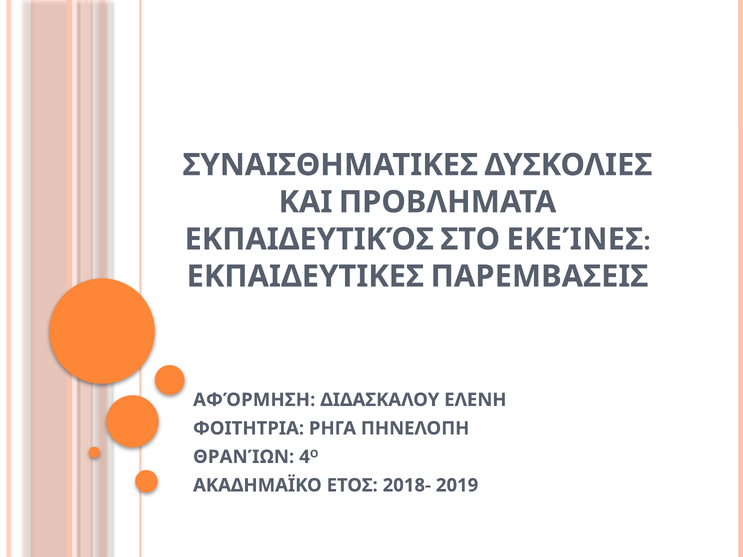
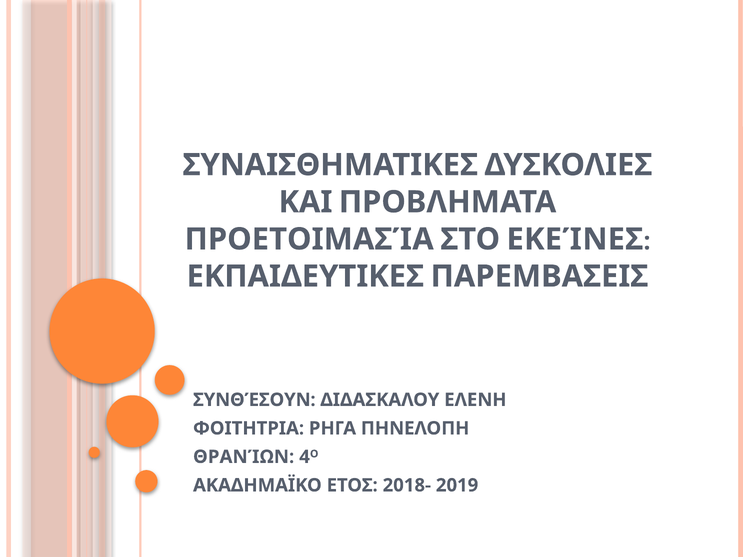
ΕΚΠΑΙΔΕΥΤΙΚΌΣ: ΕΚΠΑΙΔΕΥΤΙΚΌΣ -> ΠΡΟΕΤΟΙΜΑΣΊΑ (309, 239)
ΑΦΌΡΜΗΣΗ: ΑΦΌΡΜΗΣΗ -> ΣΥΝΘΈΣΟΥΝ (254, 400)
